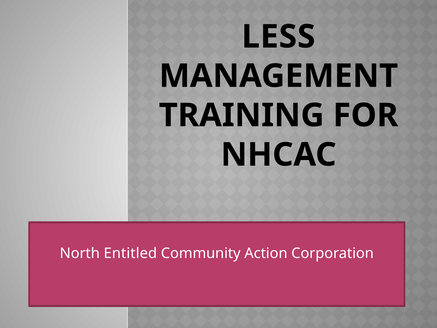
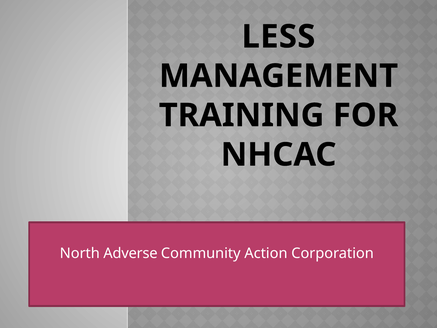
Entitled: Entitled -> Adverse (130, 253)
